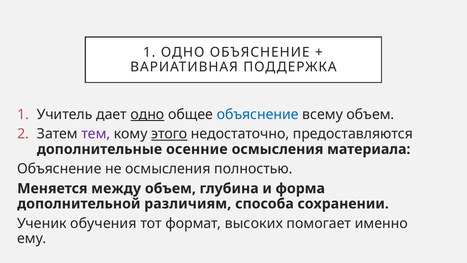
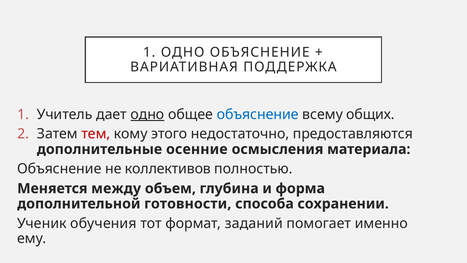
всему объем: объем -> общих (371, 114)
тем colour: purple -> red (96, 134)
этого underline: present -> none (169, 134)
не осмысления: осмысления -> коллективов (168, 169)
различиям: различиям -> готовности (188, 204)
высоких: высоких -> заданий (254, 223)
